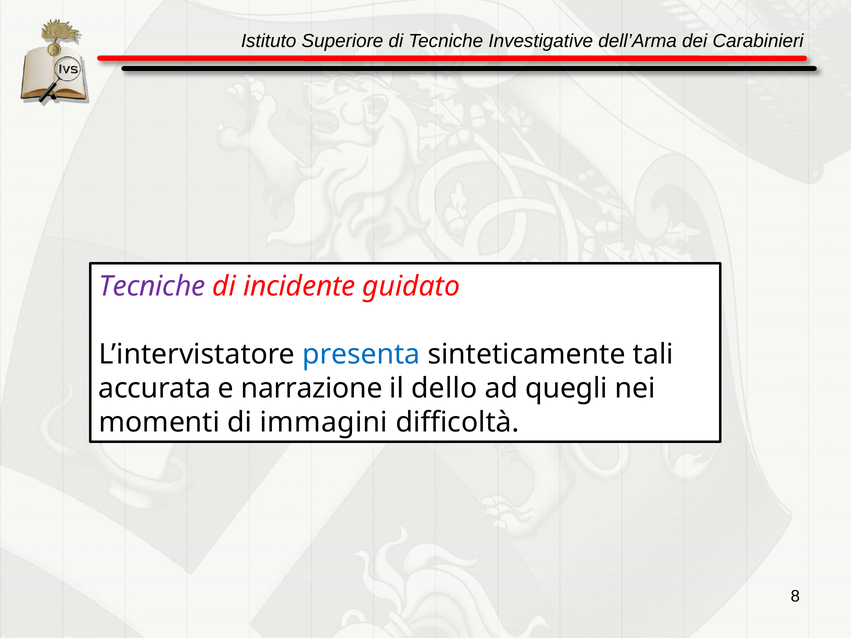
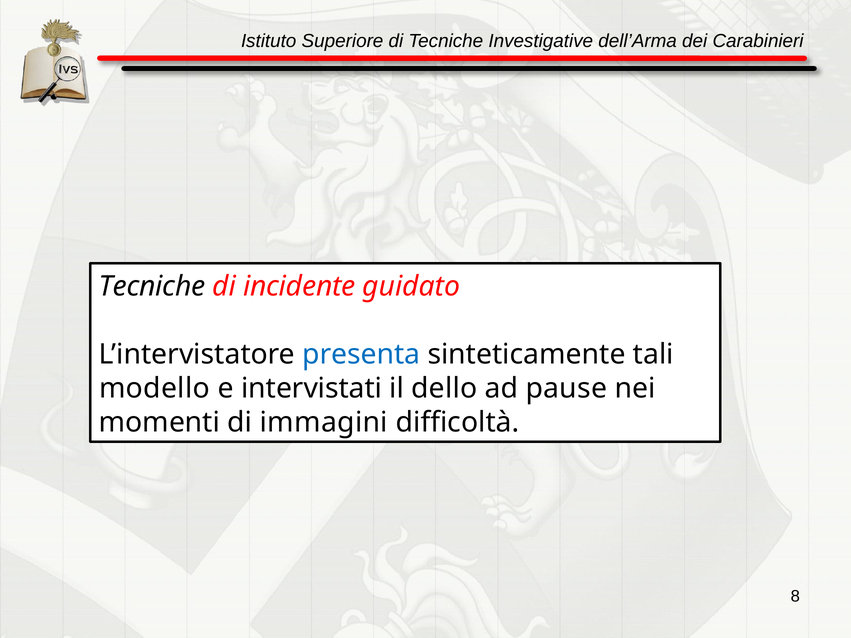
Tecniche colour: purple -> black (152, 286)
accurata: accurata -> modello (154, 389)
narrazione: narrazione -> intervistati (312, 389)
quegli: quegli -> pause (566, 389)
